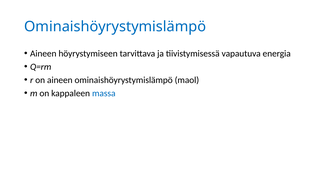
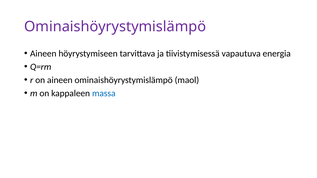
Ominaishöyrystymislämpö colour: blue -> purple (115, 27)
